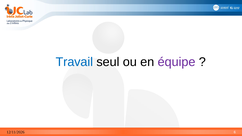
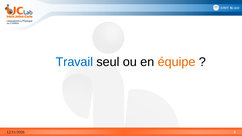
équipe colour: purple -> orange (177, 62)
